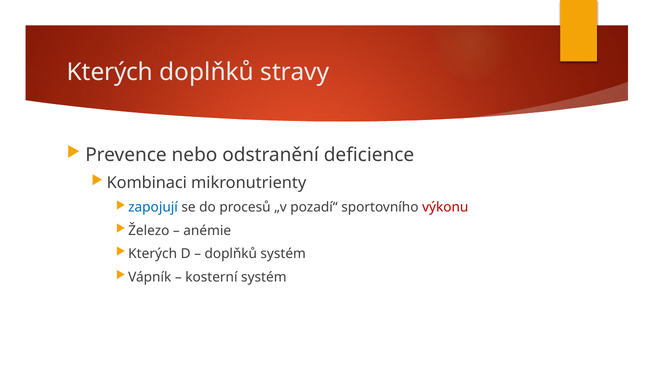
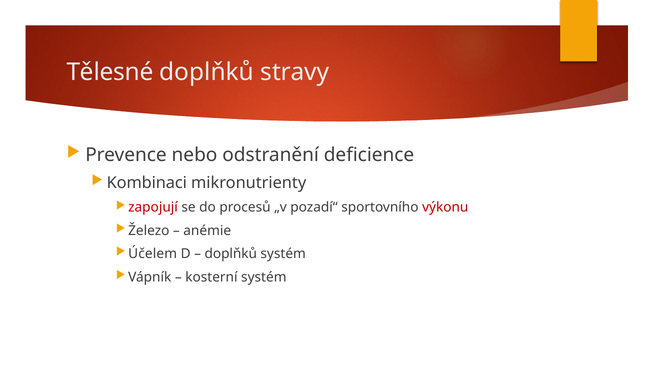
Kterých: Kterých -> Tělesné (110, 72)
zapojují colour: blue -> red (153, 207)
Kterých: Kterých -> Účelem (153, 254)
